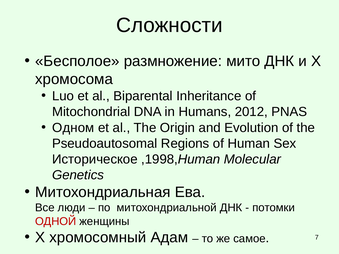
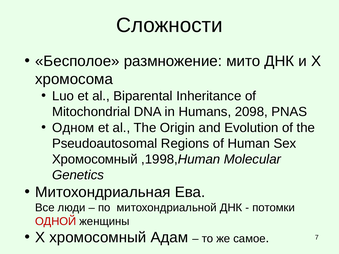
2012: 2012 -> 2098 (251, 112)
Историческое: Историческое -> Хромосомный (95, 159)
